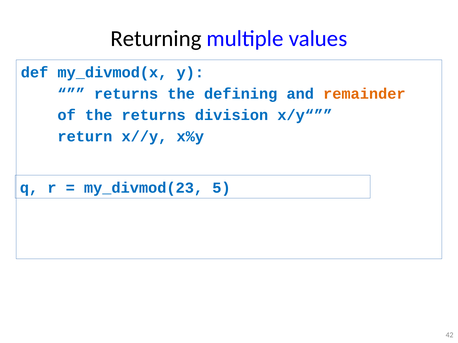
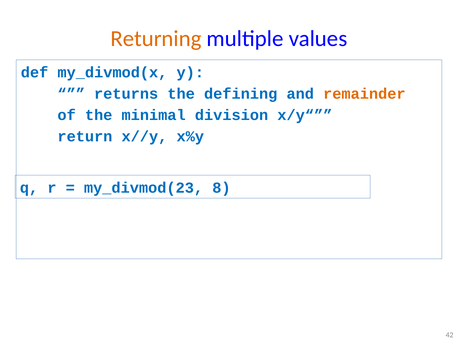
Returning colour: black -> orange (156, 39)
the returns: returns -> minimal (154, 115)
5: 5 -> 8 (221, 188)
